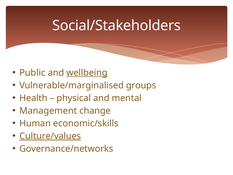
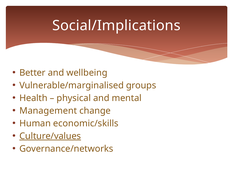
Social/Stakeholders: Social/Stakeholders -> Social/Implications (116, 26)
Public: Public -> Better (32, 73)
wellbeing underline: present -> none (87, 73)
